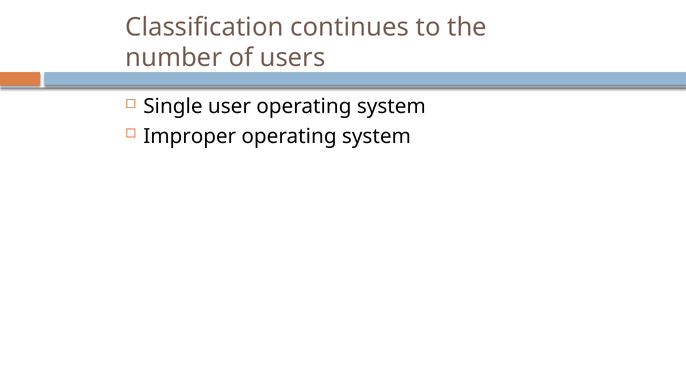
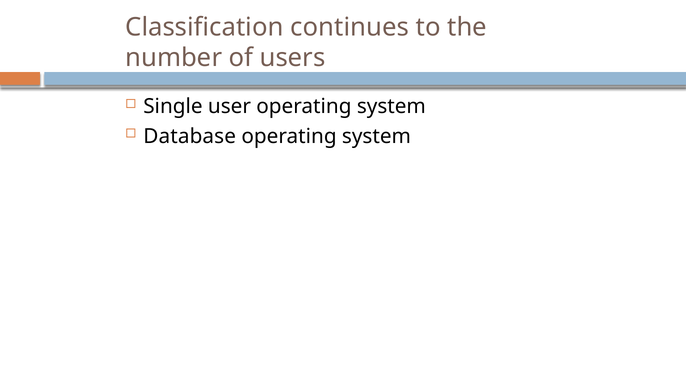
Improper: Improper -> Database (190, 136)
